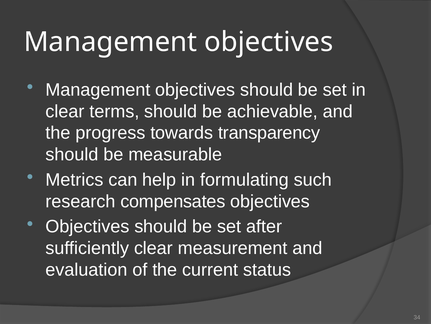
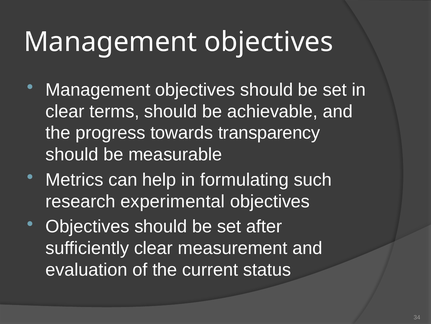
compensates: compensates -> experimental (173, 201)
